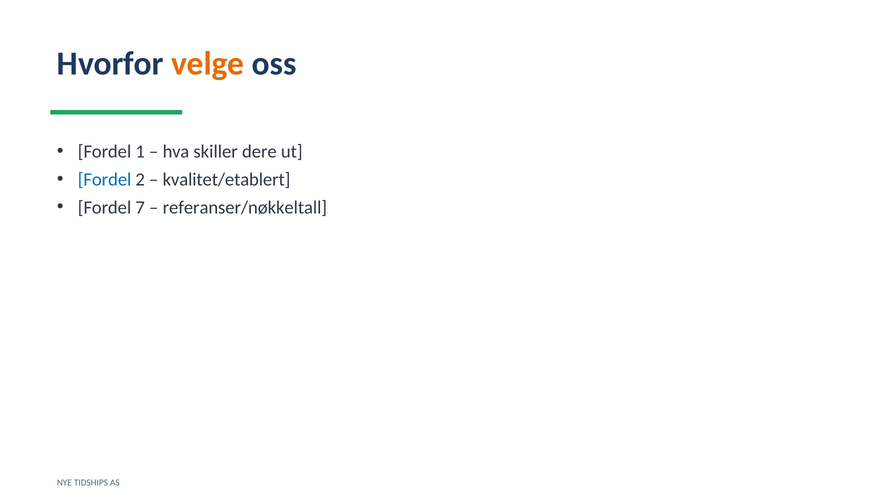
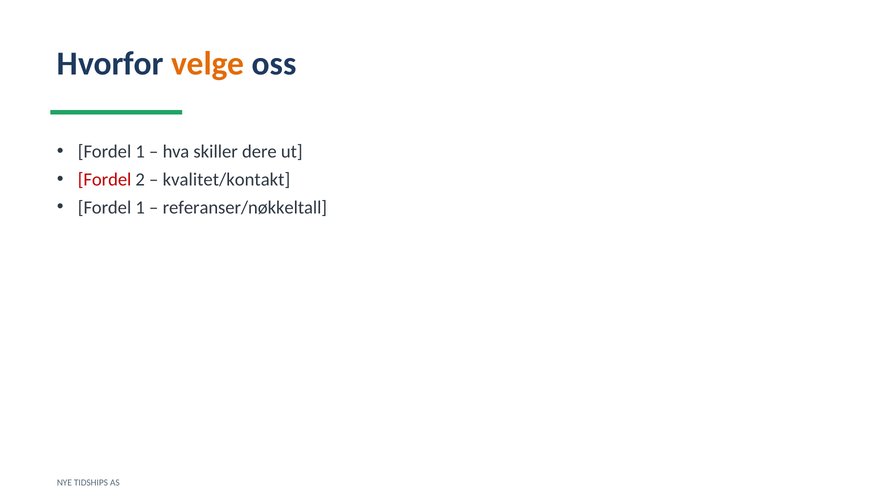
Fordel colour: blue -> red (105, 179)
kvalitet/etablert: kvalitet/etablert -> kvalitet/kontakt (226, 179)
7: 7 -> 1 (140, 207)
